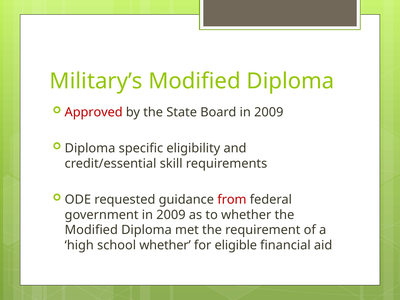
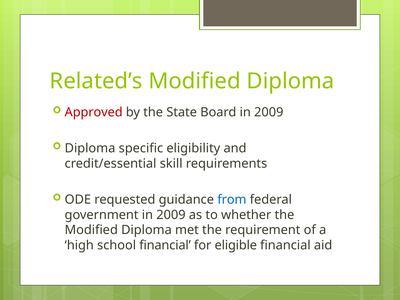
Military’s: Military’s -> Related’s (96, 81)
from colour: red -> blue (232, 199)
school whether: whether -> financial (165, 245)
